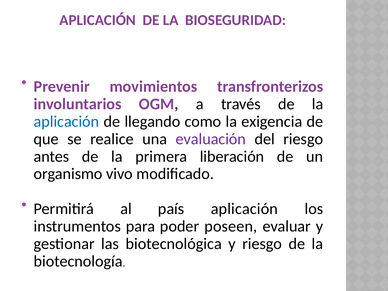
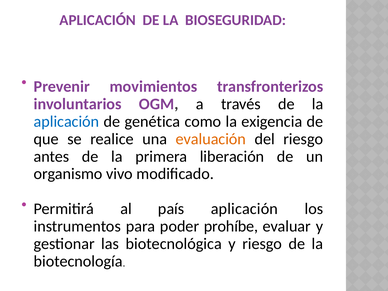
llegando: llegando -> genética (152, 122)
evaluación colour: purple -> orange (211, 139)
poseen: poseen -> prohíbe (231, 226)
